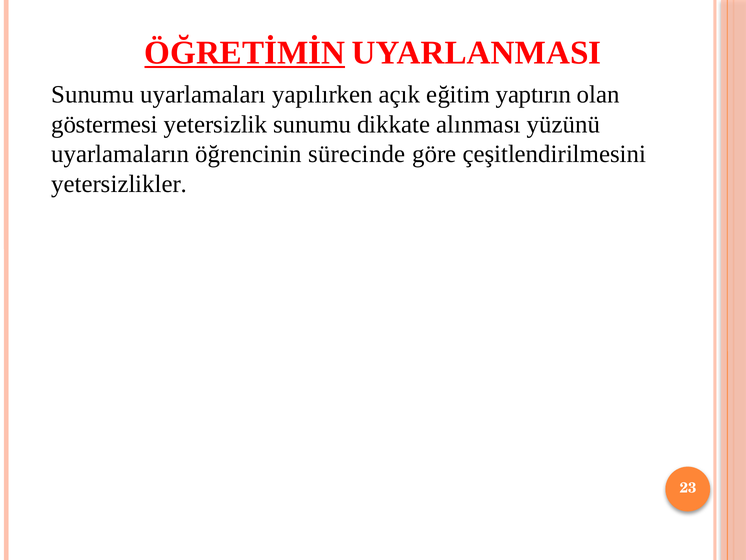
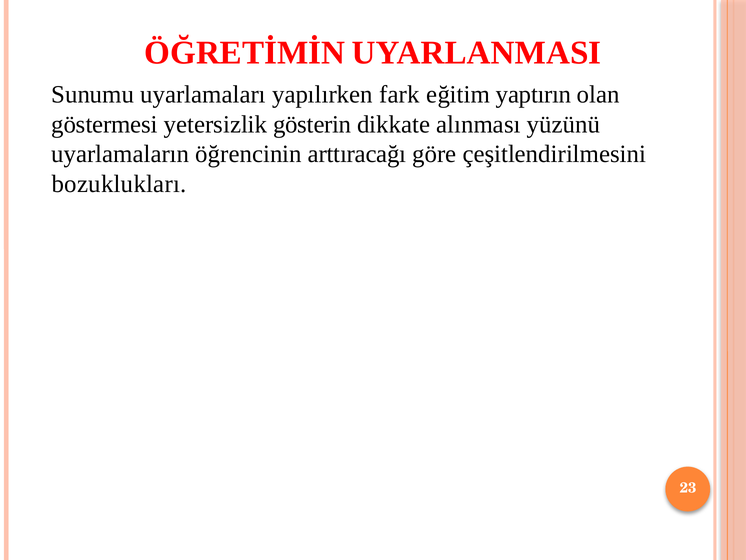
ÖĞRETİMİN underline: present -> none (245, 53)
açık: açık -> fark (400, 94)
yetersizlik sunumu: sunumu -> gösterin (312, 124)
sürecinde: sürecinde -> arttıracağı (357, 154)
yetersizlikler: yetersizlikler -> bozuklukları (119, 184)
